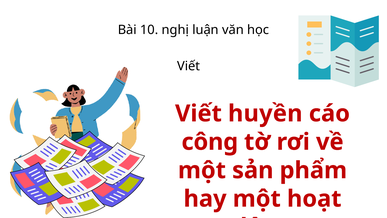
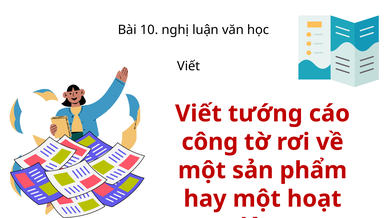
huyền: huyền -> tướng (265, 113)
